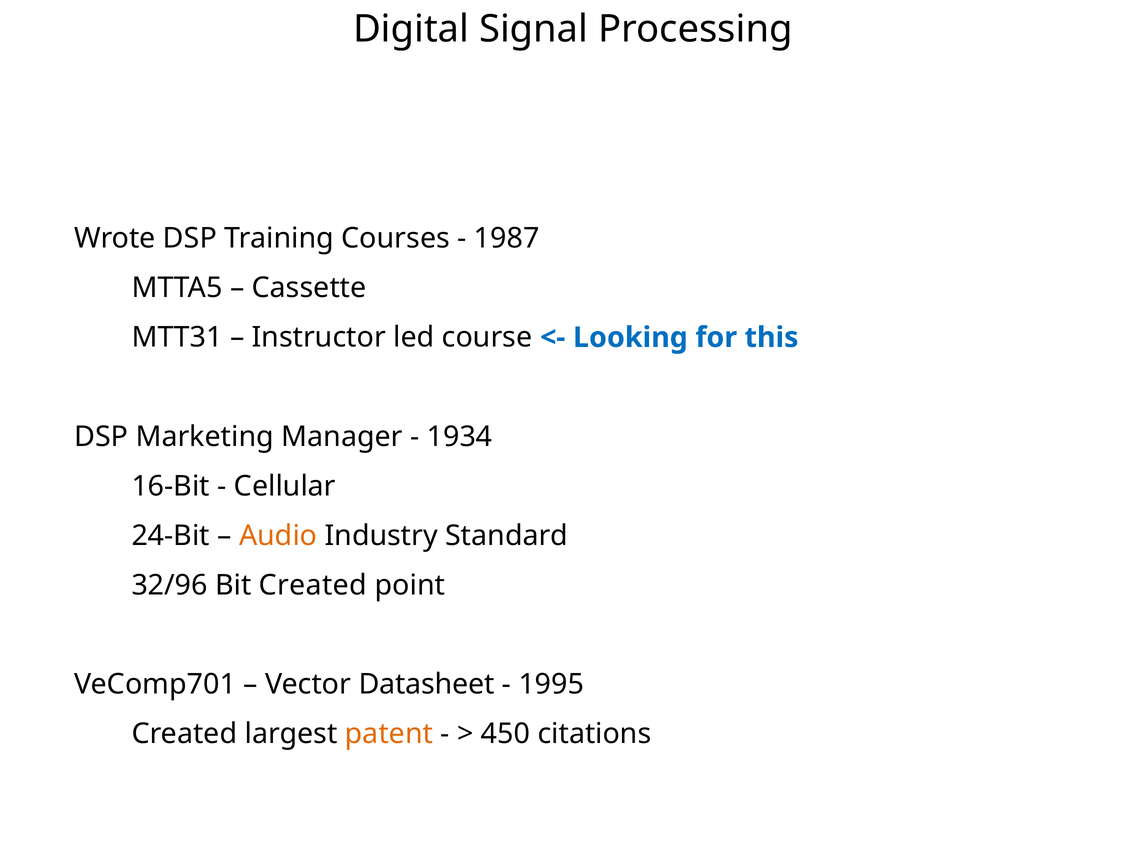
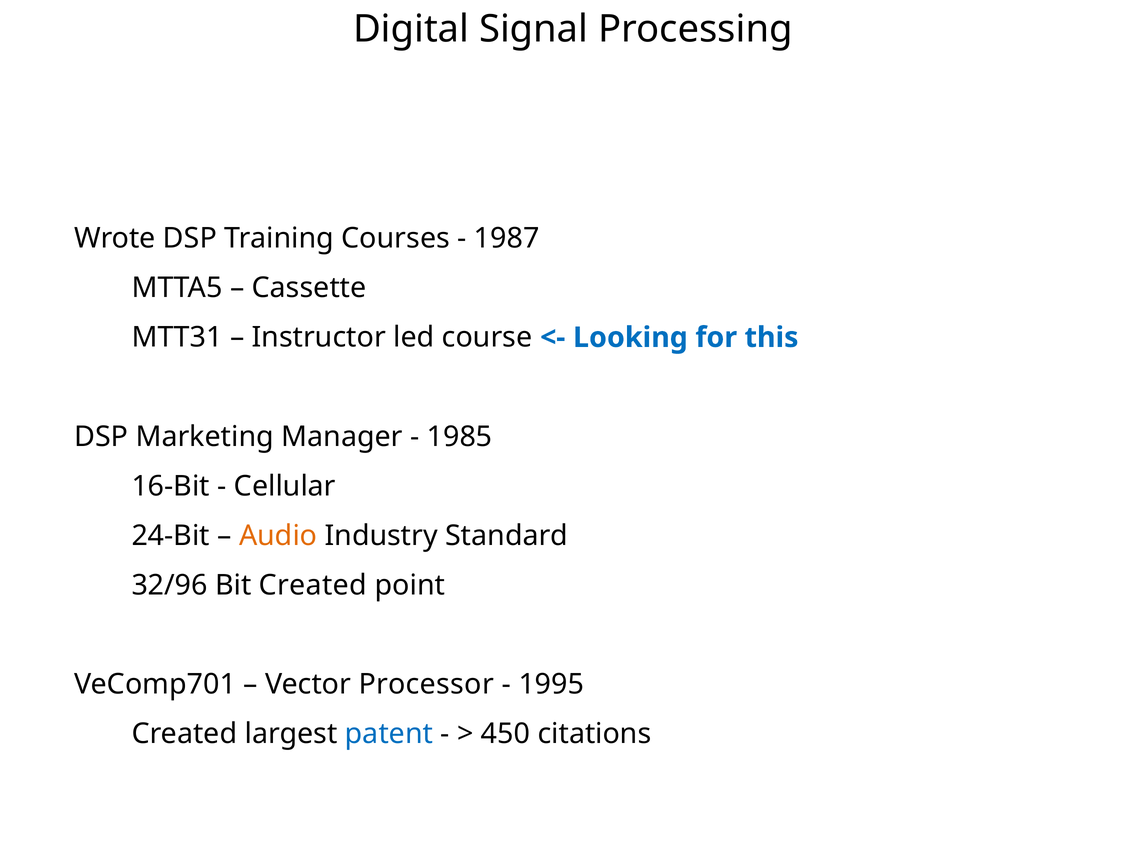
1934: 1934 -> 1985 (460, 436)
Datasheet: Datasheet -> Processor (426, 684)
patent colour: orange -> blue (389, 733)
